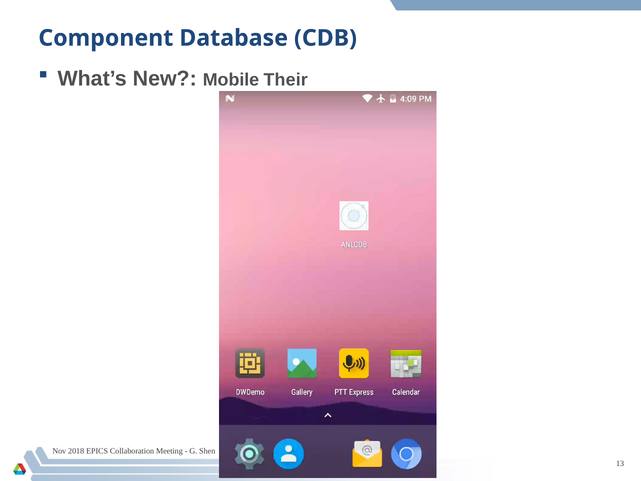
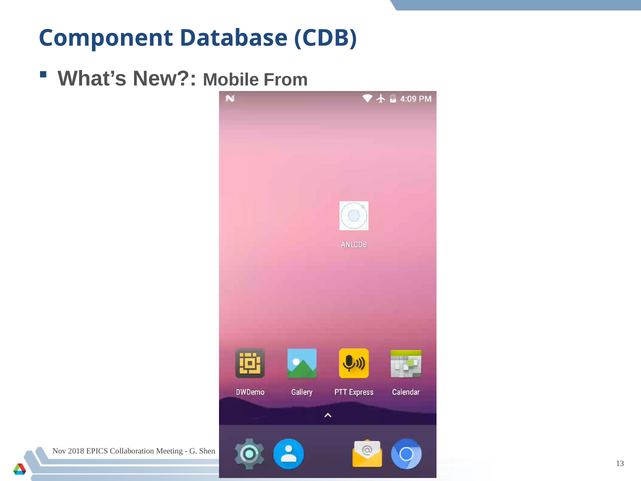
Their: Their -> From (286, 80)
